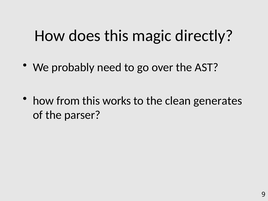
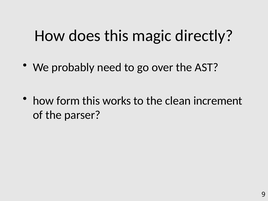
from: from -> form (68, 101)
generates: generates -> increment (218, 101)
